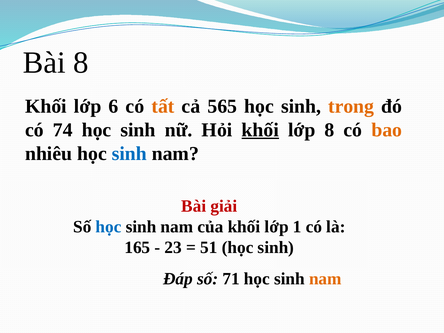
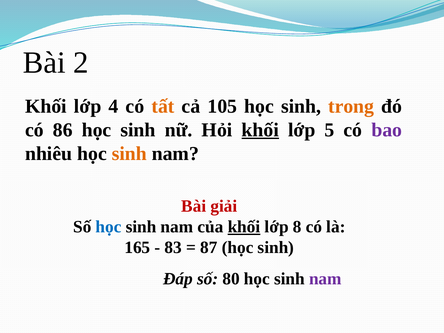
Bài 8: 8 -> 2 (81, 63)
6: 6 -> 4 (113, 106)
565: 565 -> 105 (222, 106)
74: 74 -> 86 (63, 130)
lớp 8: 8 -> 5 (329, 130)
bao colour: orange -> purple (387, 130)
sinh colour: blue -> orange (129, 154)
khối underline: none -> present (244, 227)
1: 1 -> 8 (297, 227)
23: 23 -> 83 (173, 248)
51: 51 -> 87 (209, 248)
71: 71 -> 80 (231, 279)
nam colour: orange -> purple (325, 279)
